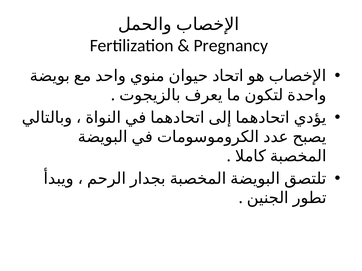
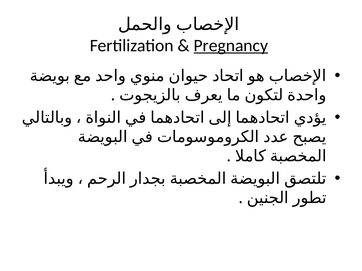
Pregnancy underline: none -> present (231, 46)
